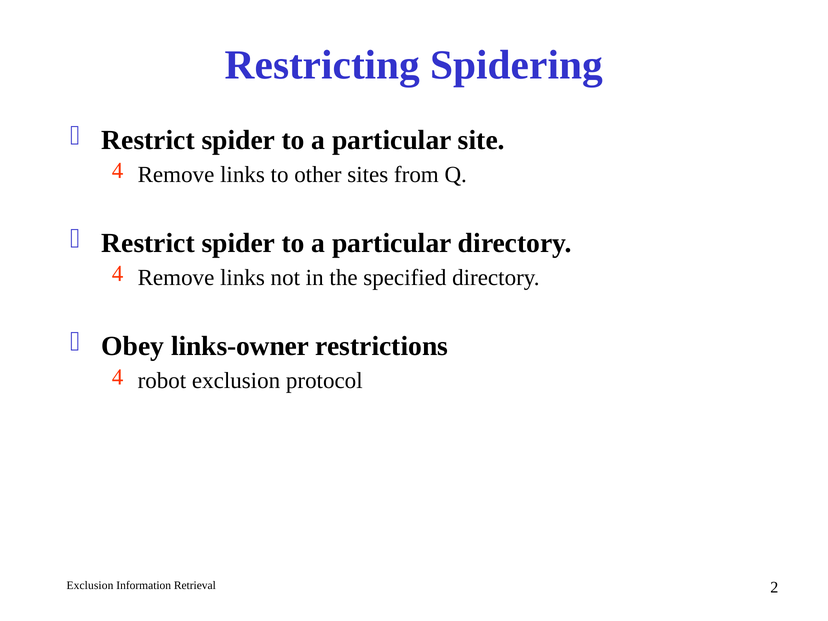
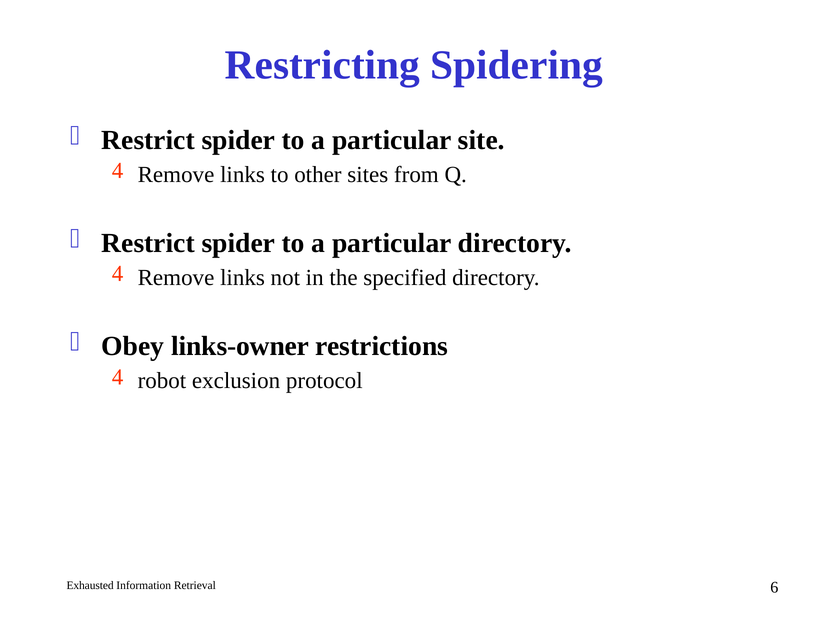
Exclusion: Exclusion -> Exhausted (90, 586)
2: 2 -> 6 (774, 588)
